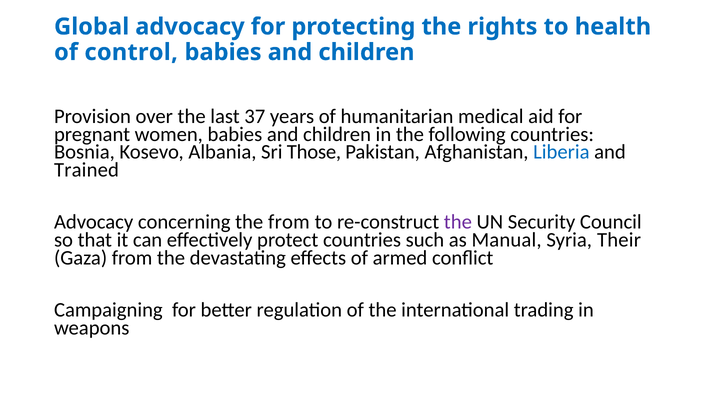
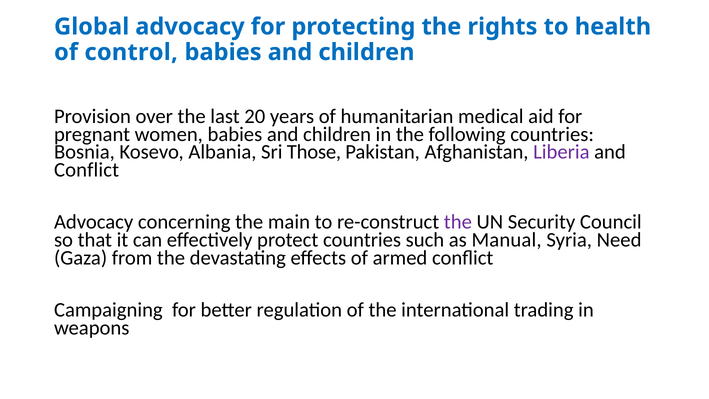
37: 37 -> 20 (255, 116)
Liberia colour: blue -> purple (561, 152)
Trained: Trained -> Conflict (87, 170)
the from: from -> main (289, 222)
Their: Their -> Need (619, 240)
